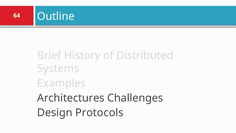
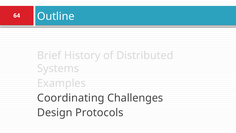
Architectures: Architectures -> Coordinating (71, 98)
